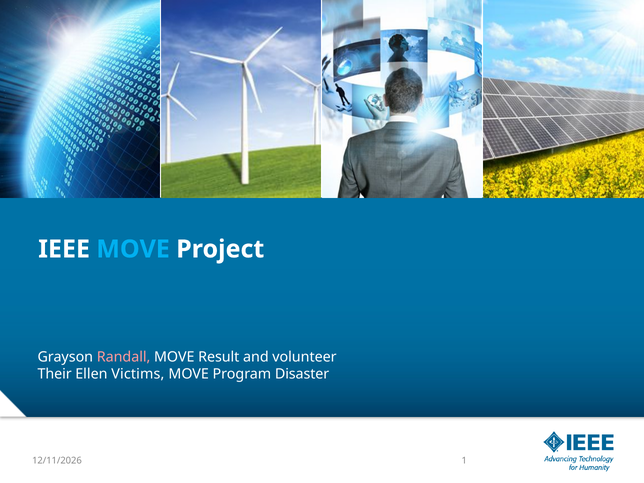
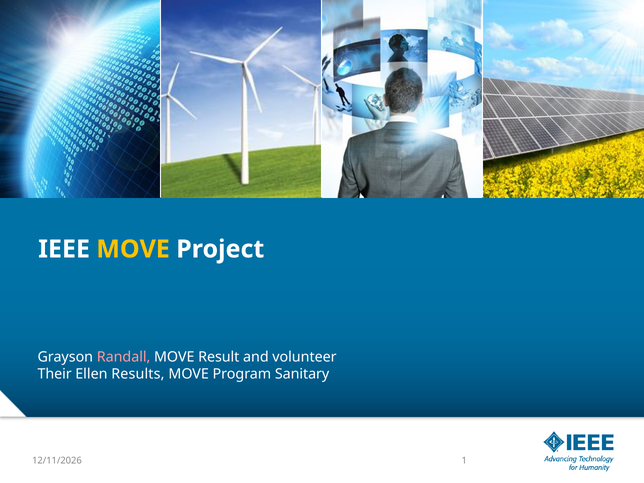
MOVE colour: light blue -> yellow (133, 249)
Victims: Victims -> Results (138, 374)
Disaster: Disaster -> Sanitary (302, 374)
